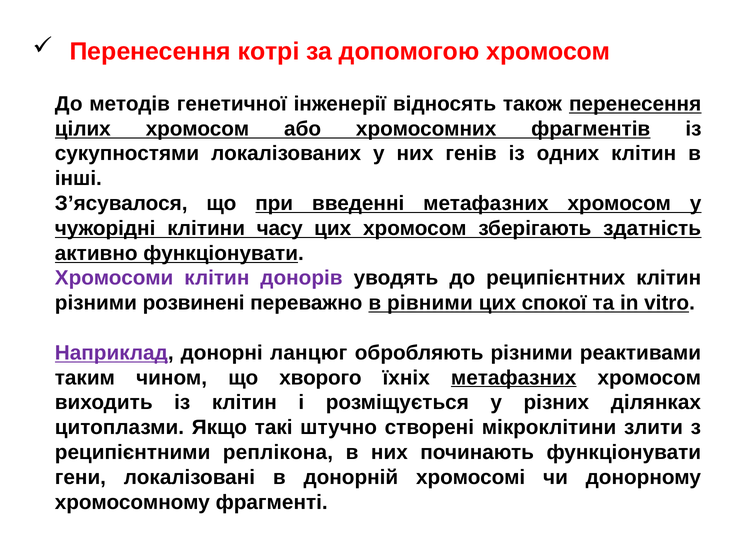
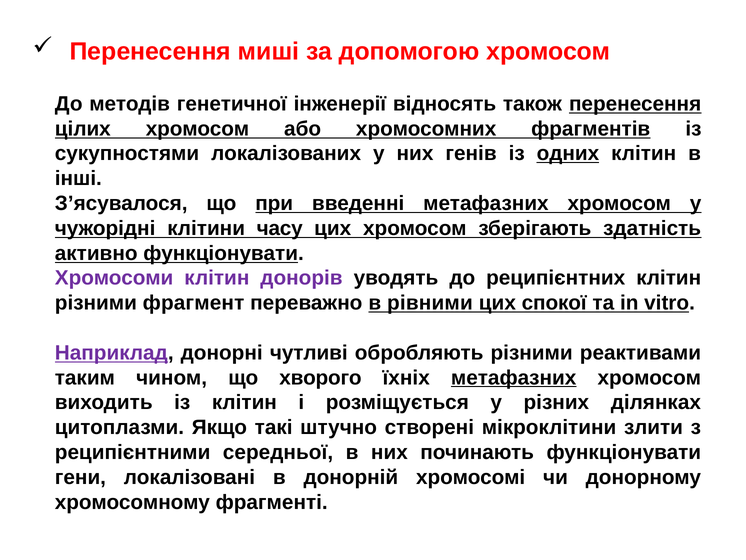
котрі: котрі -> миші (269, 51)
одних underline: none -> present (568, 153)
розвинені: розвинені -> фрагмент (193, 303)
ланцюг: ланцюг -> чутливі (309, 352)
реплікона: реплікона -> середньої (278, 452)
